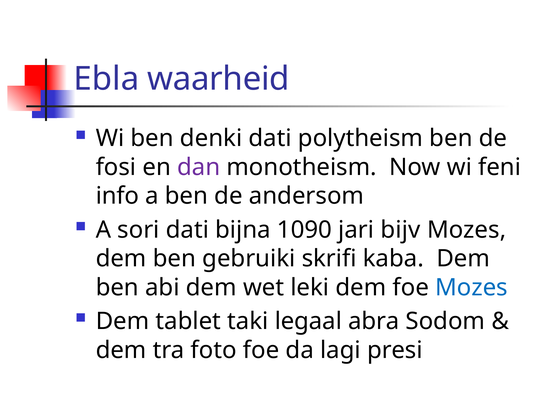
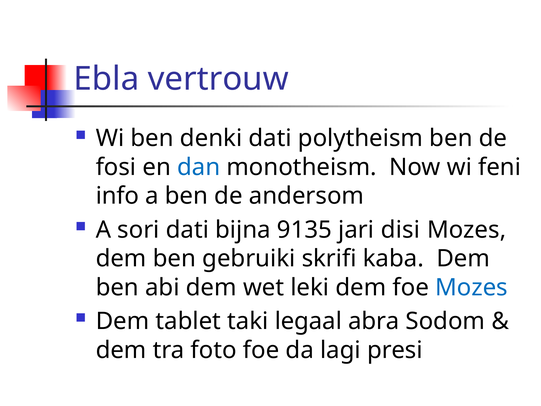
waarheid: waarheid -> vertrouw (218, 79)
dan colour: purple -> blue (199, 167)
1090: 1090 -> 9135 (305, 230)
bijv: bijv -> disi (400, 230)
